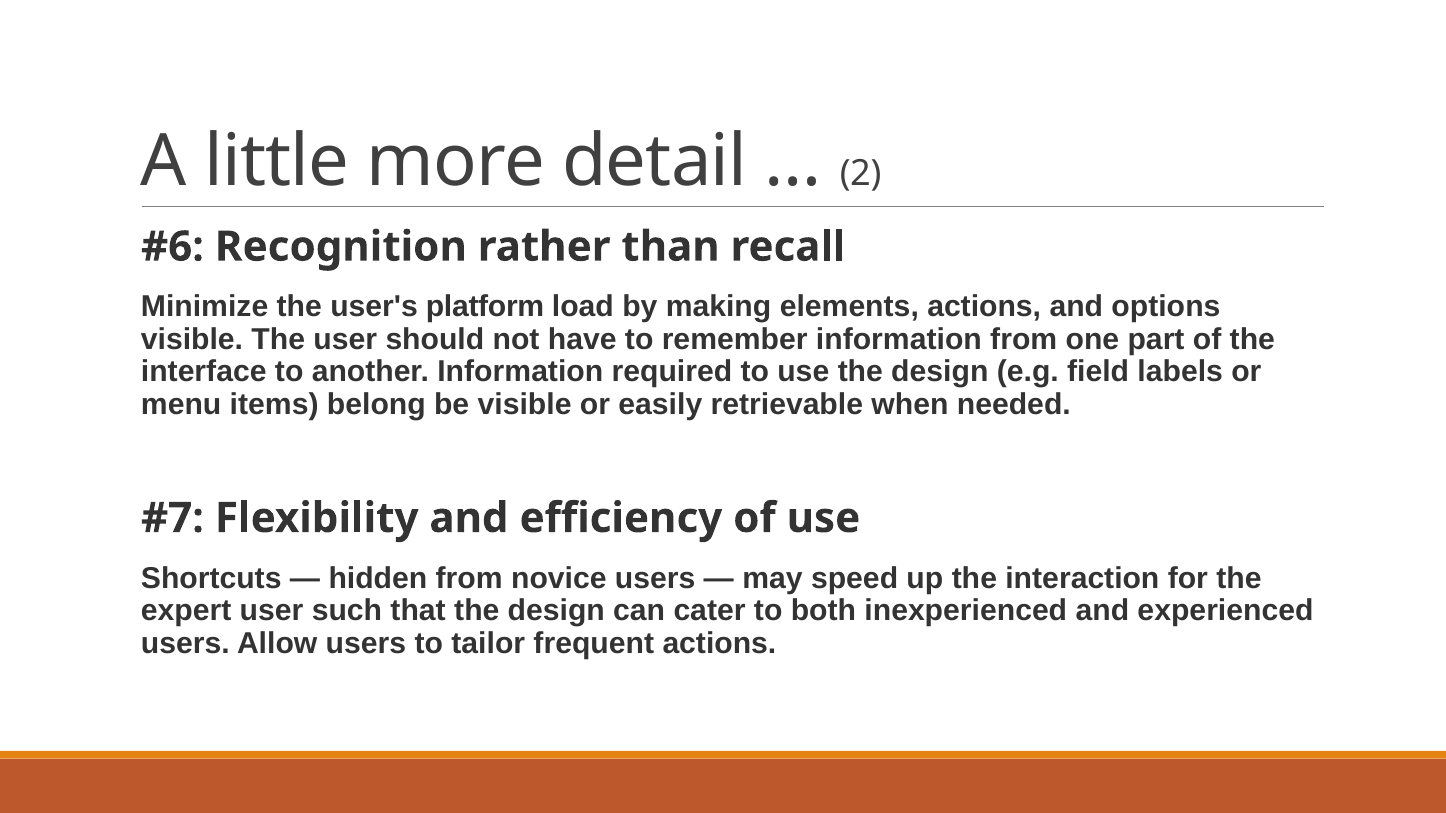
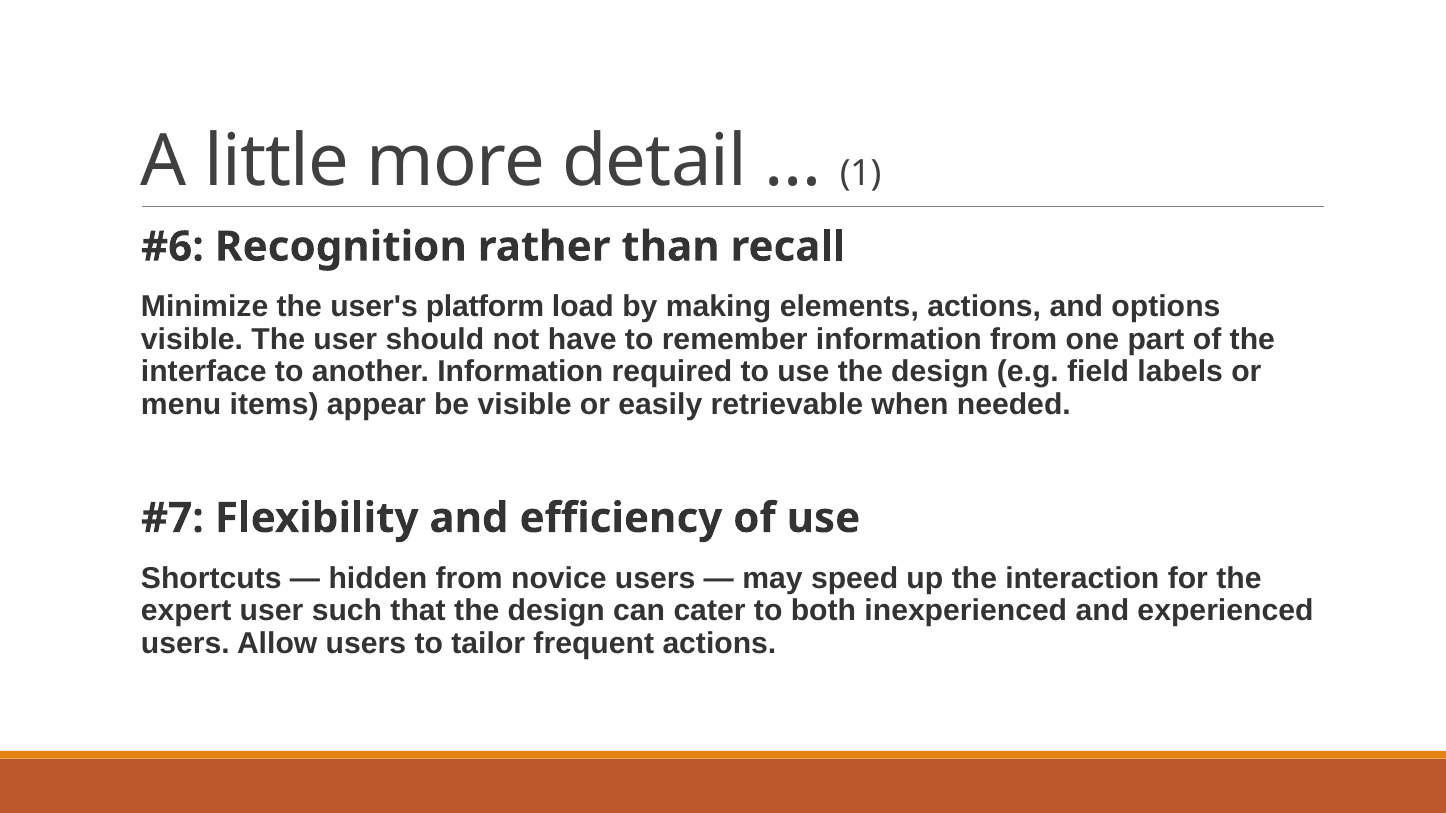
2: 2 -> 1 (861, 174)
belong: belong -> appear (376, 405)
